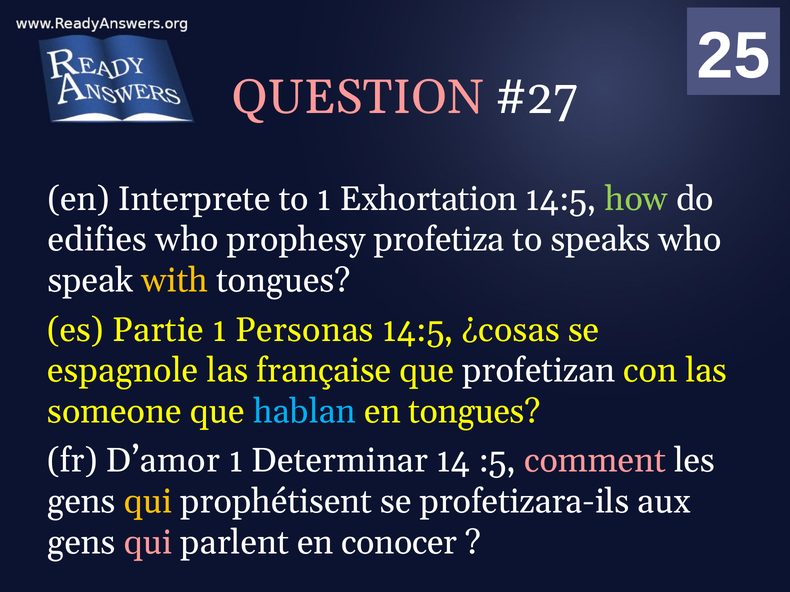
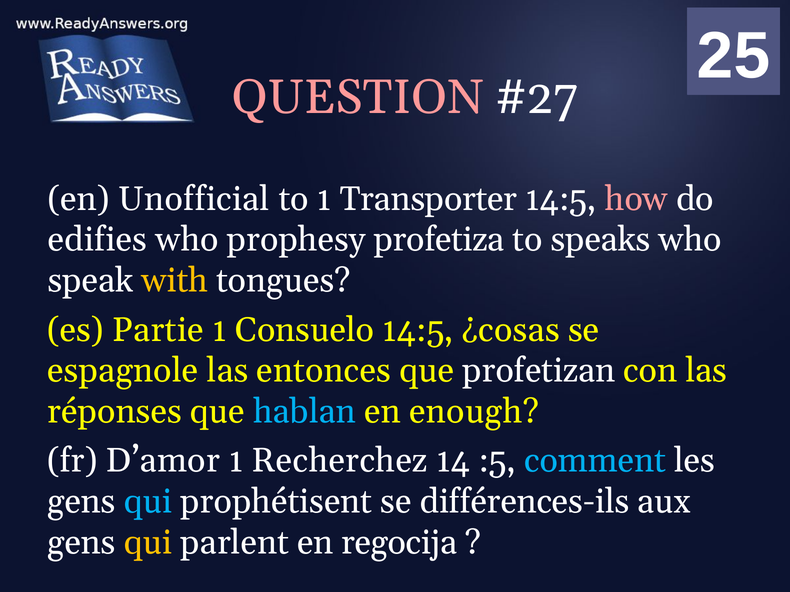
Interprete: Interprete -> Unofficial (194, 199)
Exhortation: Exhortation -> Transporter (428, 199)
how colour: light green -> pink (636, 199)
Personas: Personas -> Consuelo (305, 330)
française: française -> entonces (324, 371)
someone: someone -> réponses (114, 412)
en tongues: tongues -> enough (474, 412)
Determinar: Determinar -> Recherchez (340, 461)
comment colour: pink -> light blue (595, 461)
qui colour: yellow -> light blue (148, 502)
profetizara-ils: profetizara-ils -> différences-ils (524, 502)
qui colour: pink -> yellow (148, 543)
conocer: conocer -> regocija (399, 543)
